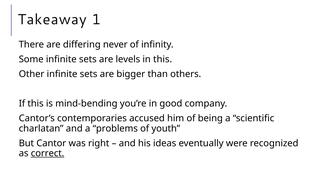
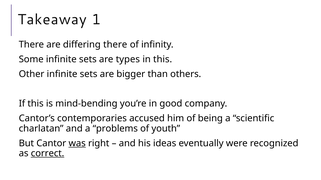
differing never: never -> there (115, 45)
levels: levels -> types (128, 60)
was underline: none -> present (77, 144)
